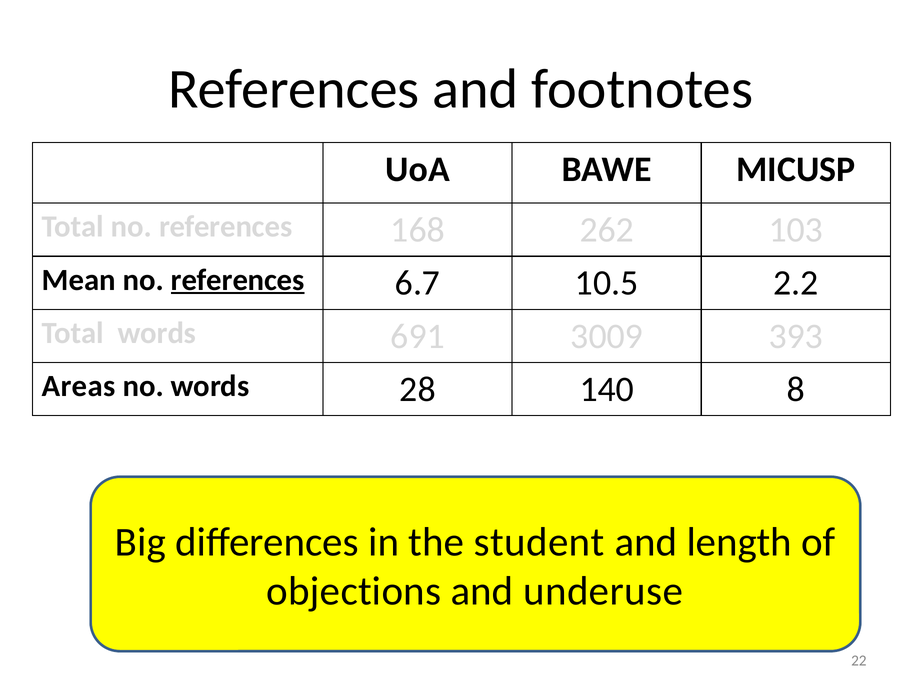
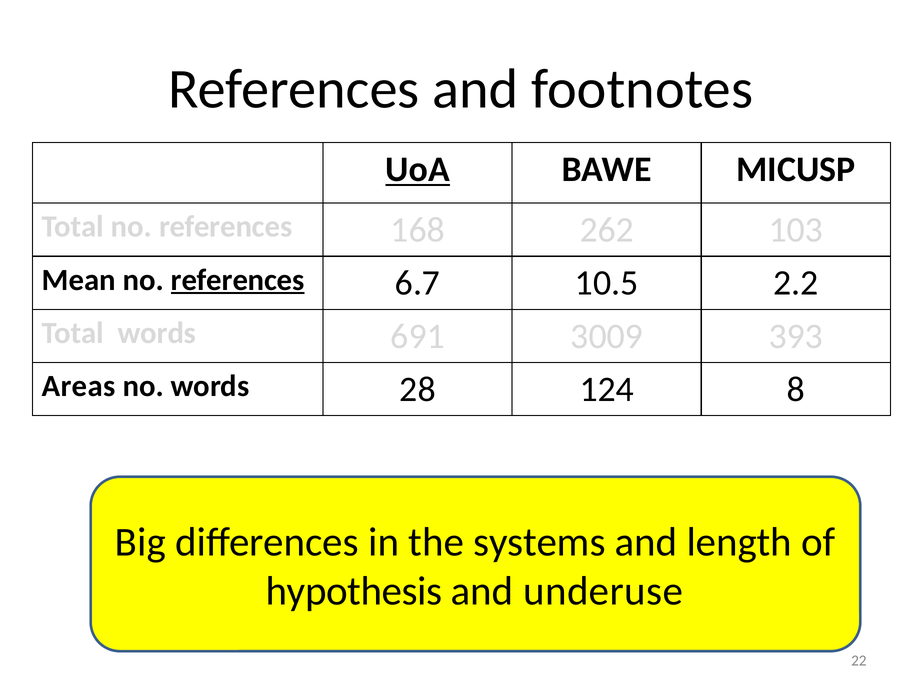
UoA underline: none -> present (418, 169)
140: 140 -> 124 (607, 389)
student: student -> systems (539, 542)
objections: objections -> hypothesis (354, 591)
